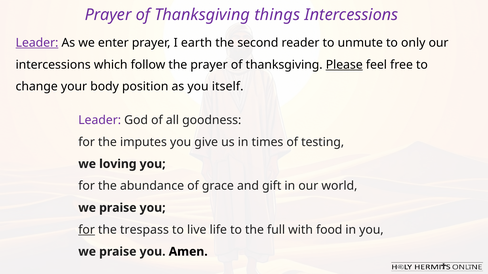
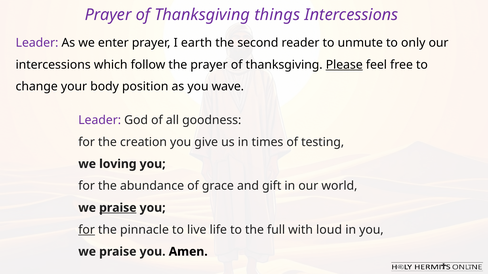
Leader underline: present -> none (37, 43)
itself: itself -> wave (228, 87)
imputes: imputes -> creation (143, 142)
praise underline: none -> present (118, 208)
trespass: trespass -> pinnacle (144, 230)
food: food -> loud (329, 230)
